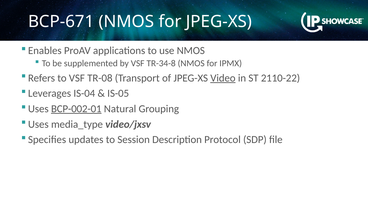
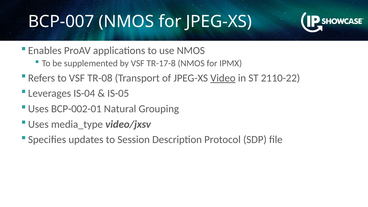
BCP-671: BCP-671 -> BCP-007 (61, 22)
TR-34-8: TR-34-8 -> TR-17-8 (161, 63)
BCP-002-01 underline: present -> none (76, 109)
